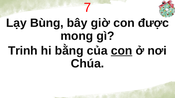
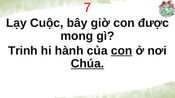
Bùng: Bùng -> Cuộc (47, 23)
bằng: bằng -> hành (69, 51)
Chúa underline: none -> present (87, 64)
